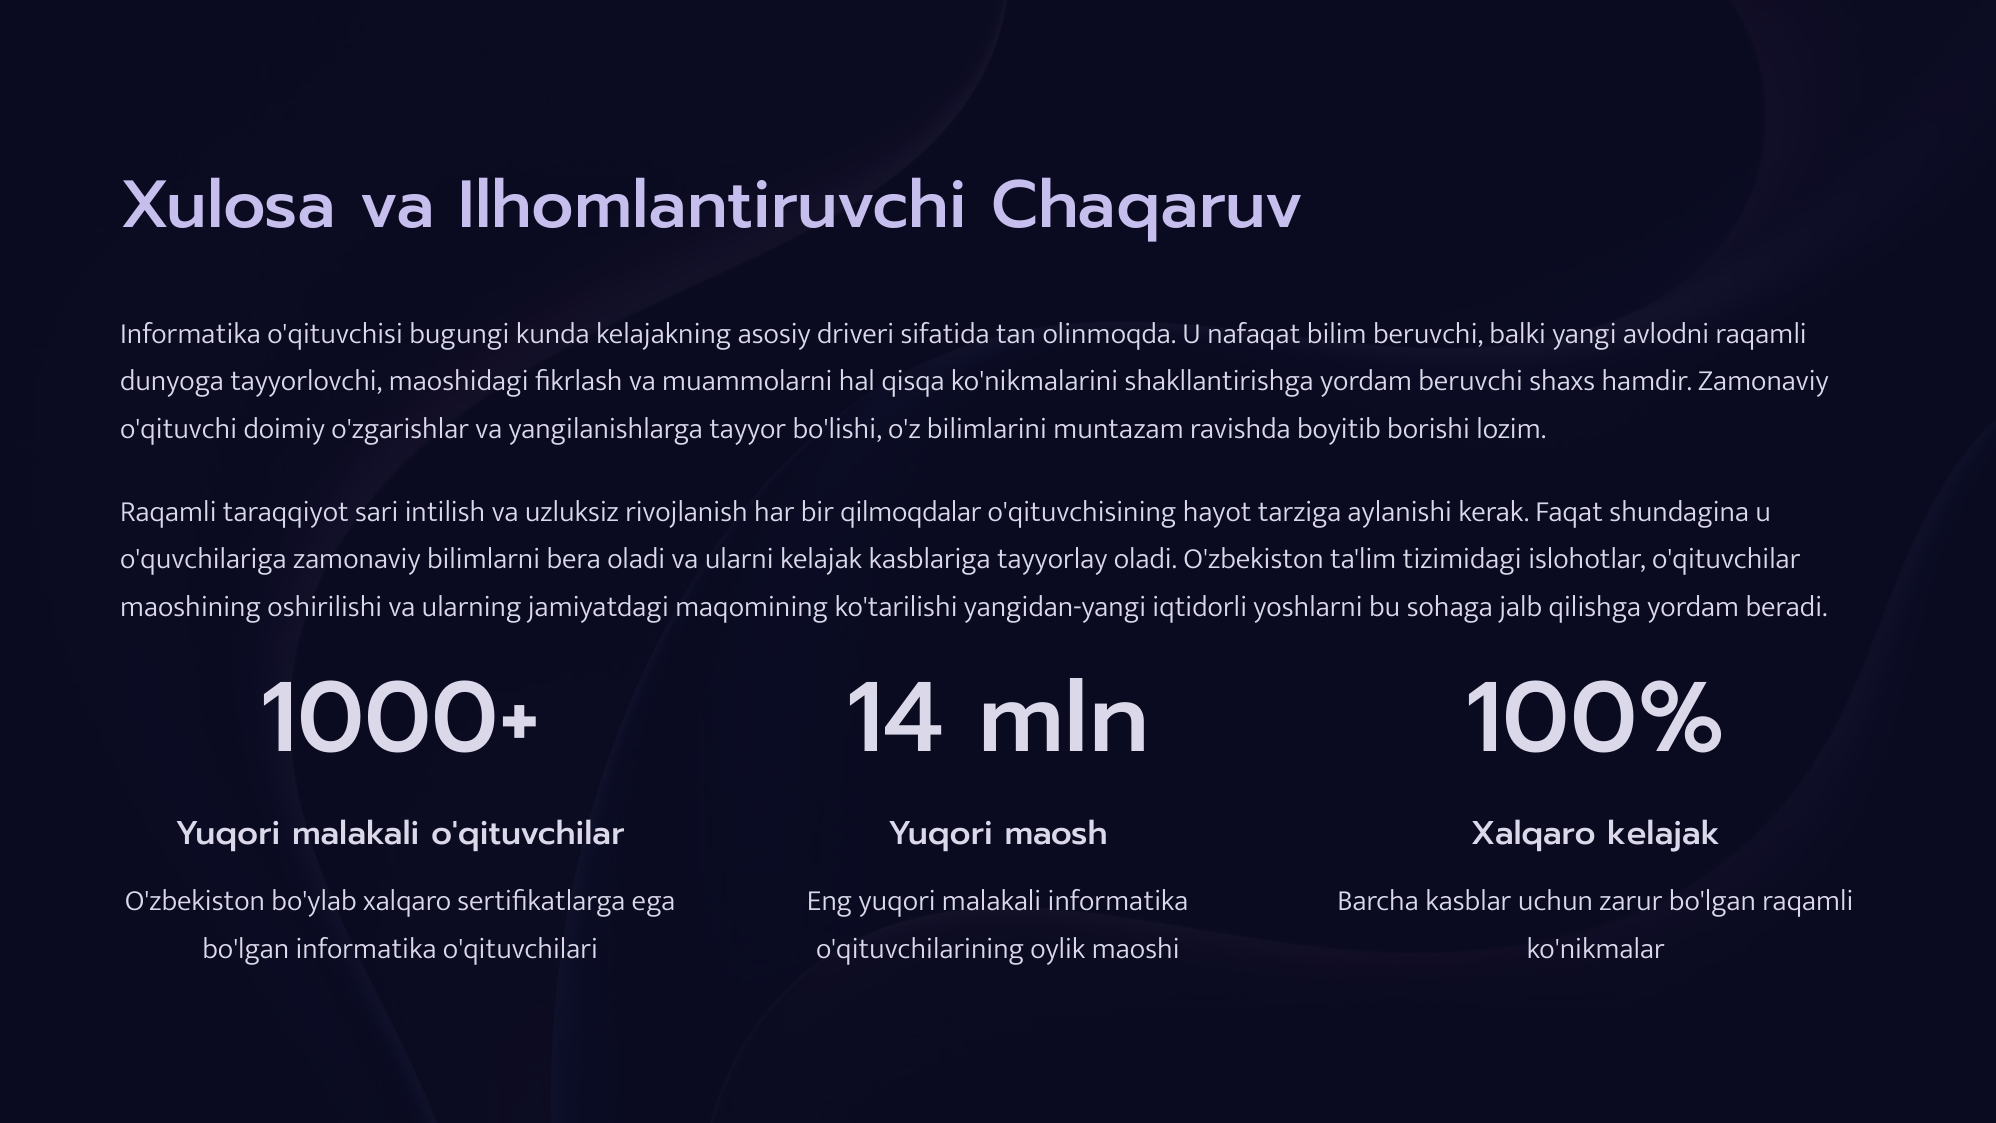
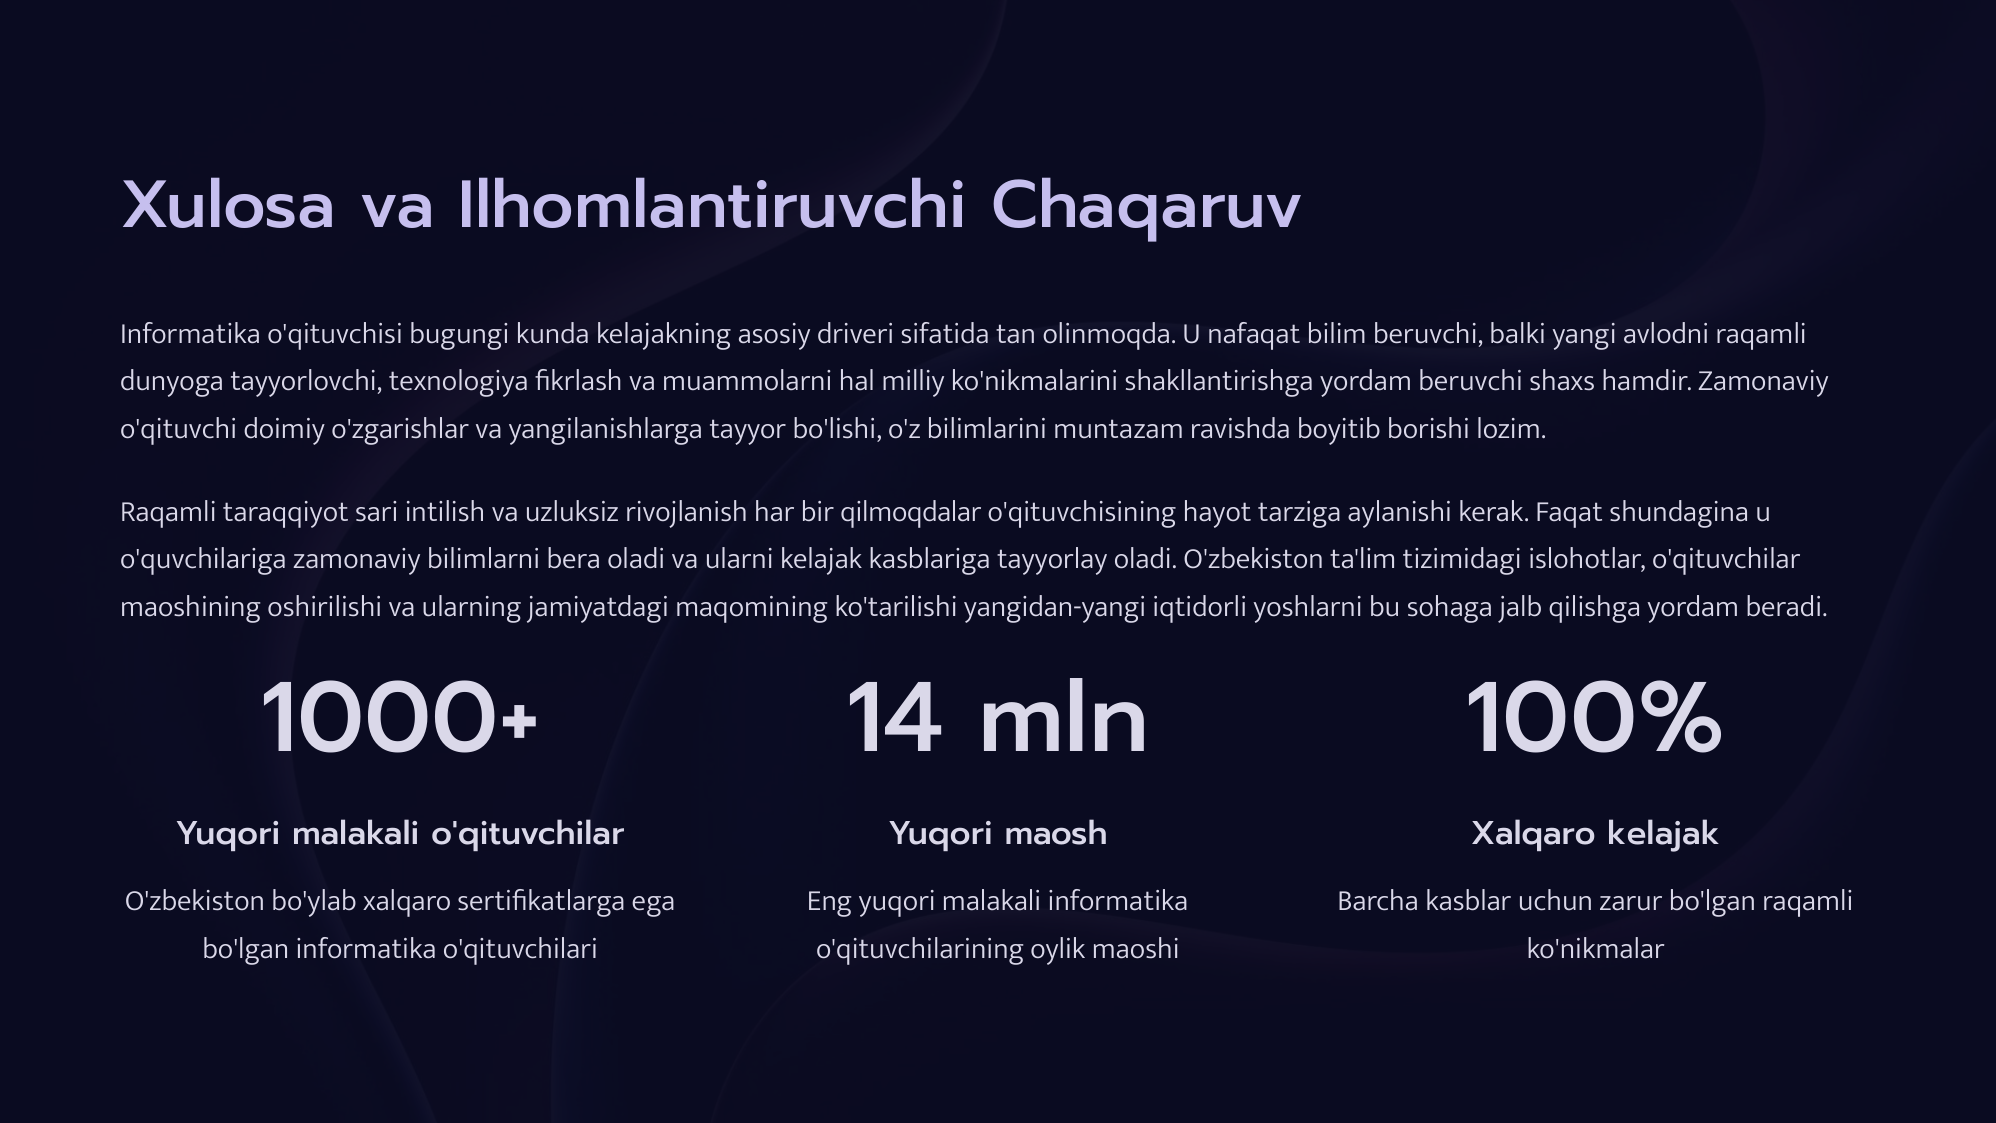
maoshidagi: maoshidagi -> texnologiya (459, 381)
qisqa: qisqa -> milliy (913, 381)
